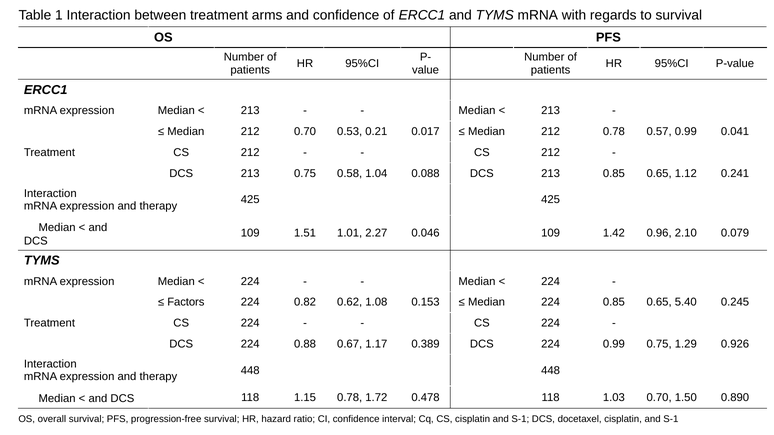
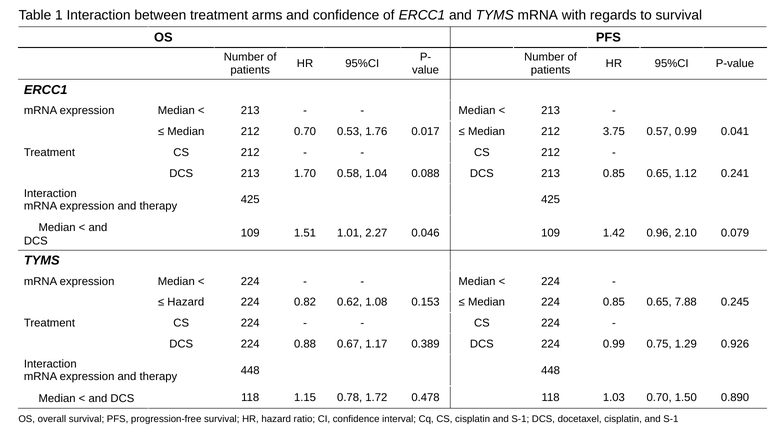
0.21: 0.21 -> 1.76 (376, 132)
212 0.78: 0.78 -> 3.75 (614, 132)
213 0.75: 0.75 -> 1.70 (305, 174)
Factors: Factors -> Hazard (186, 302)
5.40: 5.40 -> 7.88 (686, 302)
